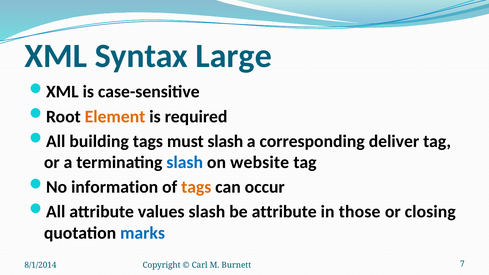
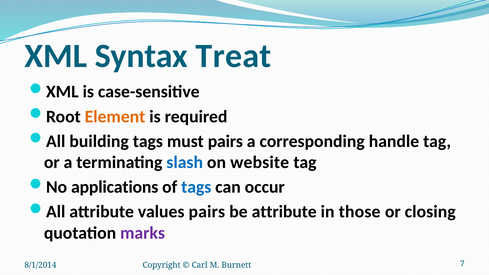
Large: Large -> Treat (233, 56)
must slash: slash -> pairs (225, 141)
deliver: deliver -> handle (394, 141)
information: information -> applications (115, 187)
tags colour: orange -> blue (196, 187)
values slash: slash -> pairs (207, 212)
marks colour: blue -> purple (143, 233)
